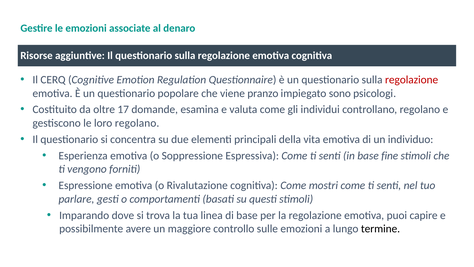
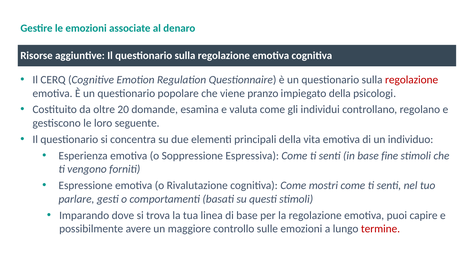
impiegato sono: sono -> della (340, 93)
17: 17 -> 20 (123, 109)
loro regolano: regolano -> seguente (137, 123)
termine colour: black -> red (380, 229)
